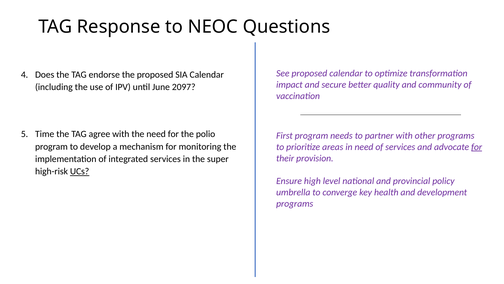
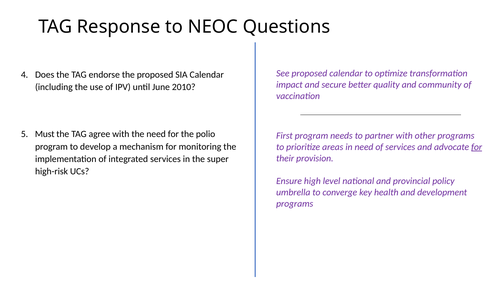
2097: 2097 -> 2010 (184, 87)
Time: Time -> Must (45, 134)
UCs underline: present -> none (80, 171)
